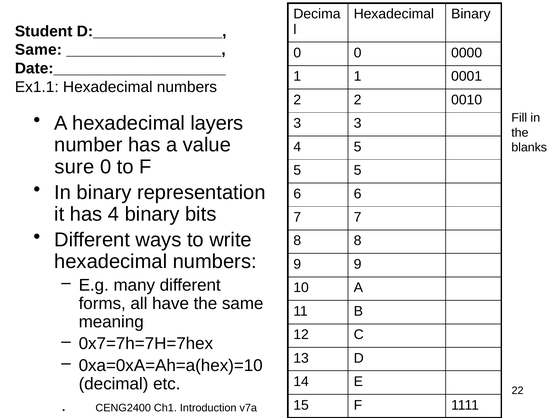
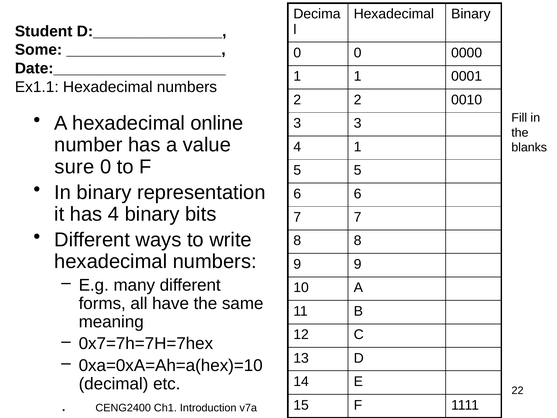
Same: Same -> Some (38, 50)
layers: layers -> online (217, 123)
4 5: 5 -> 1 (358, 147)
